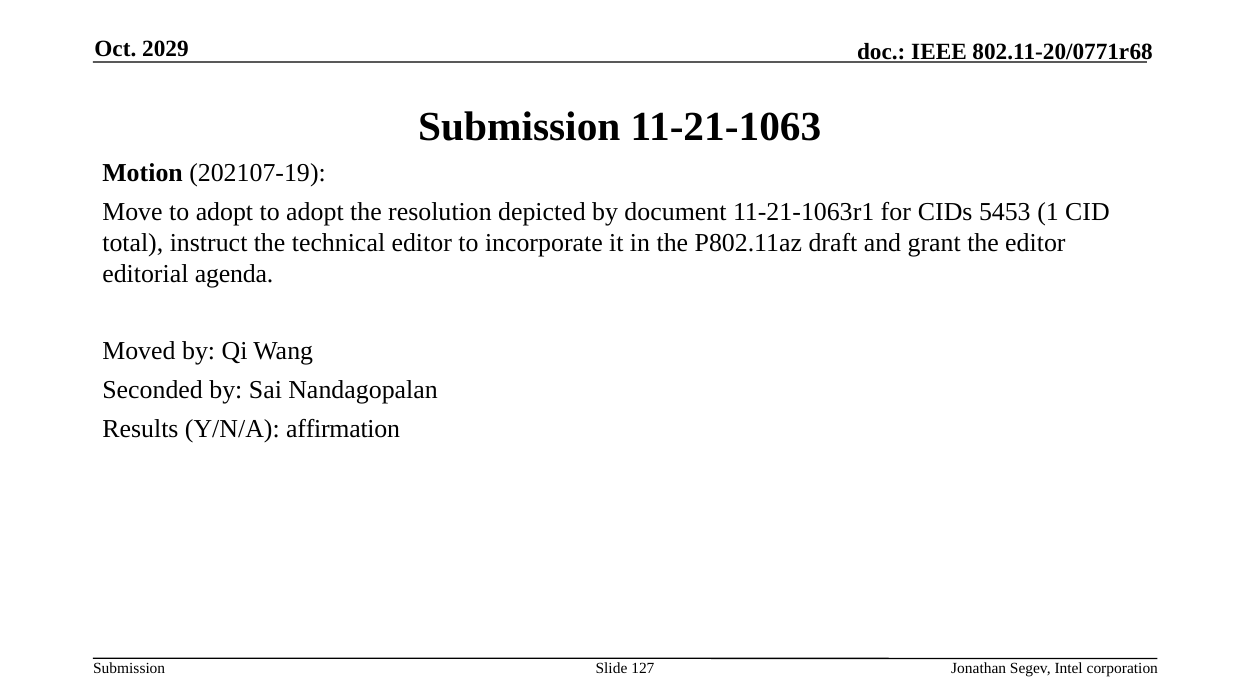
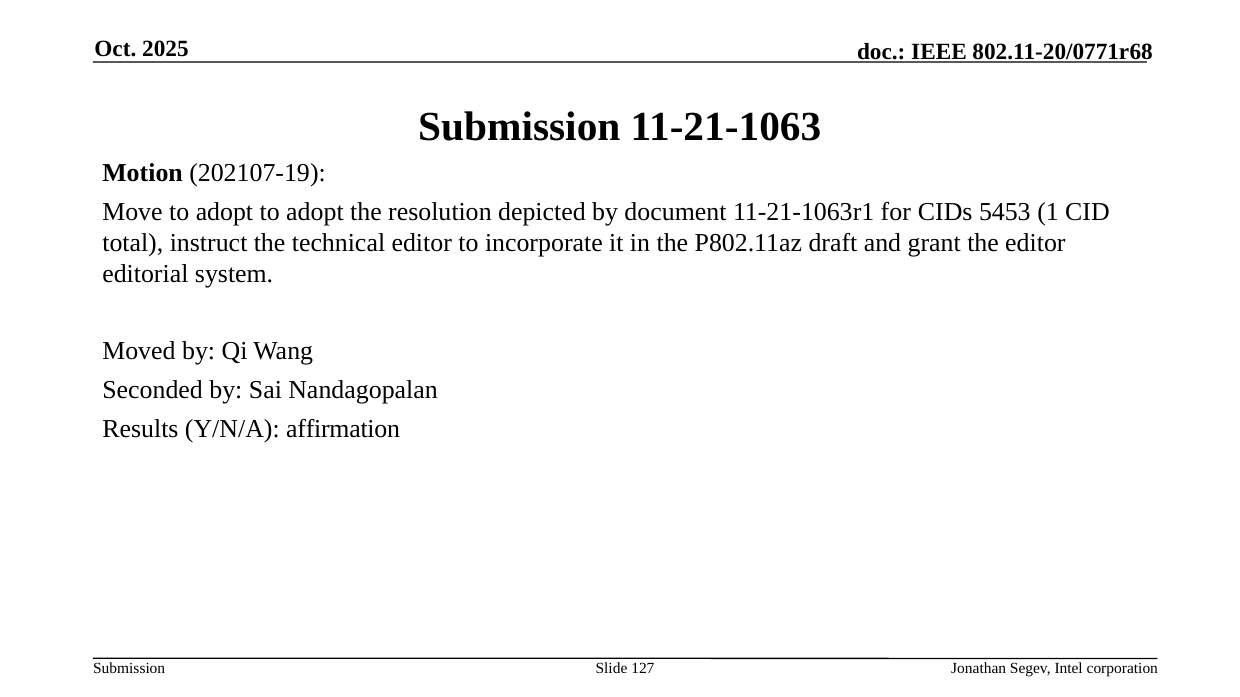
2029: 2029 -> 2025 (165, 49)
agenda: agenda -> system (234, 274)
